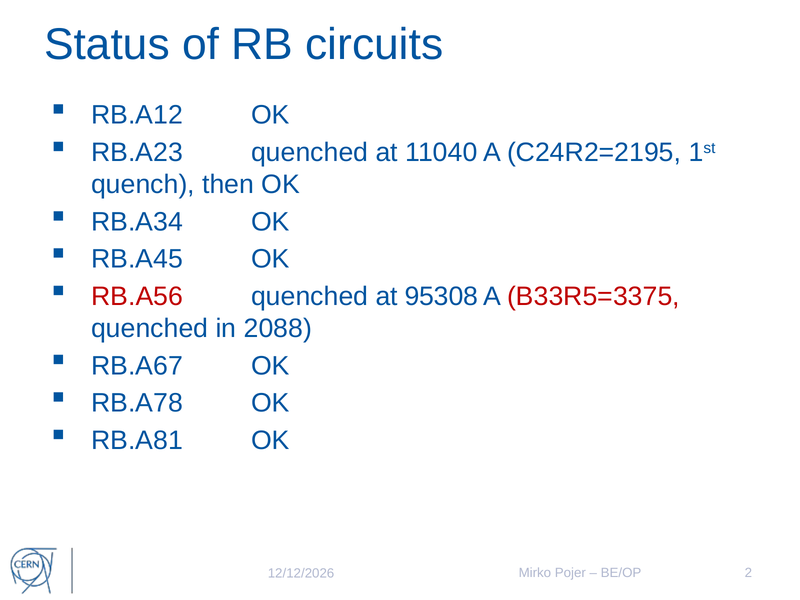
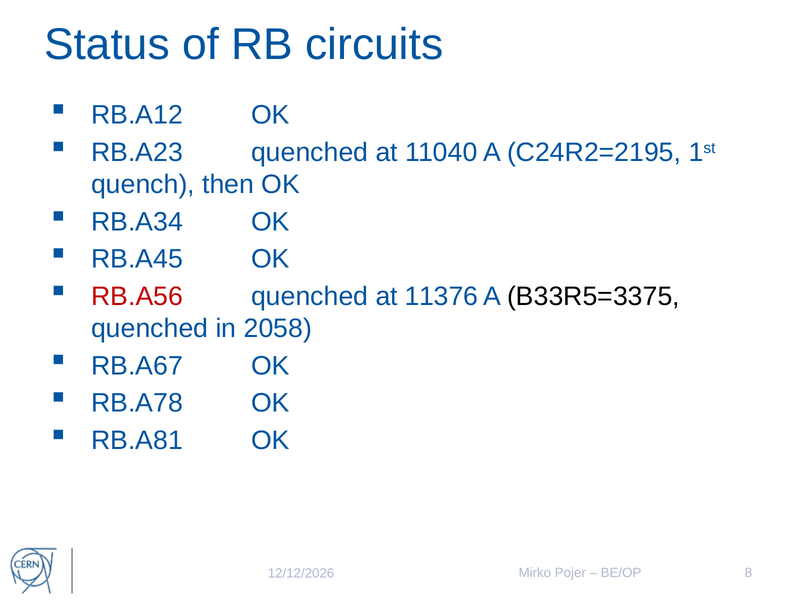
95308: 95308 -> 11376 (441, 296)
B33R5=3375 colour: red -> black (593, 296)
2088: 2088 -> 2058 (278, 328)
2: 2 -> 8 (748, 573)
